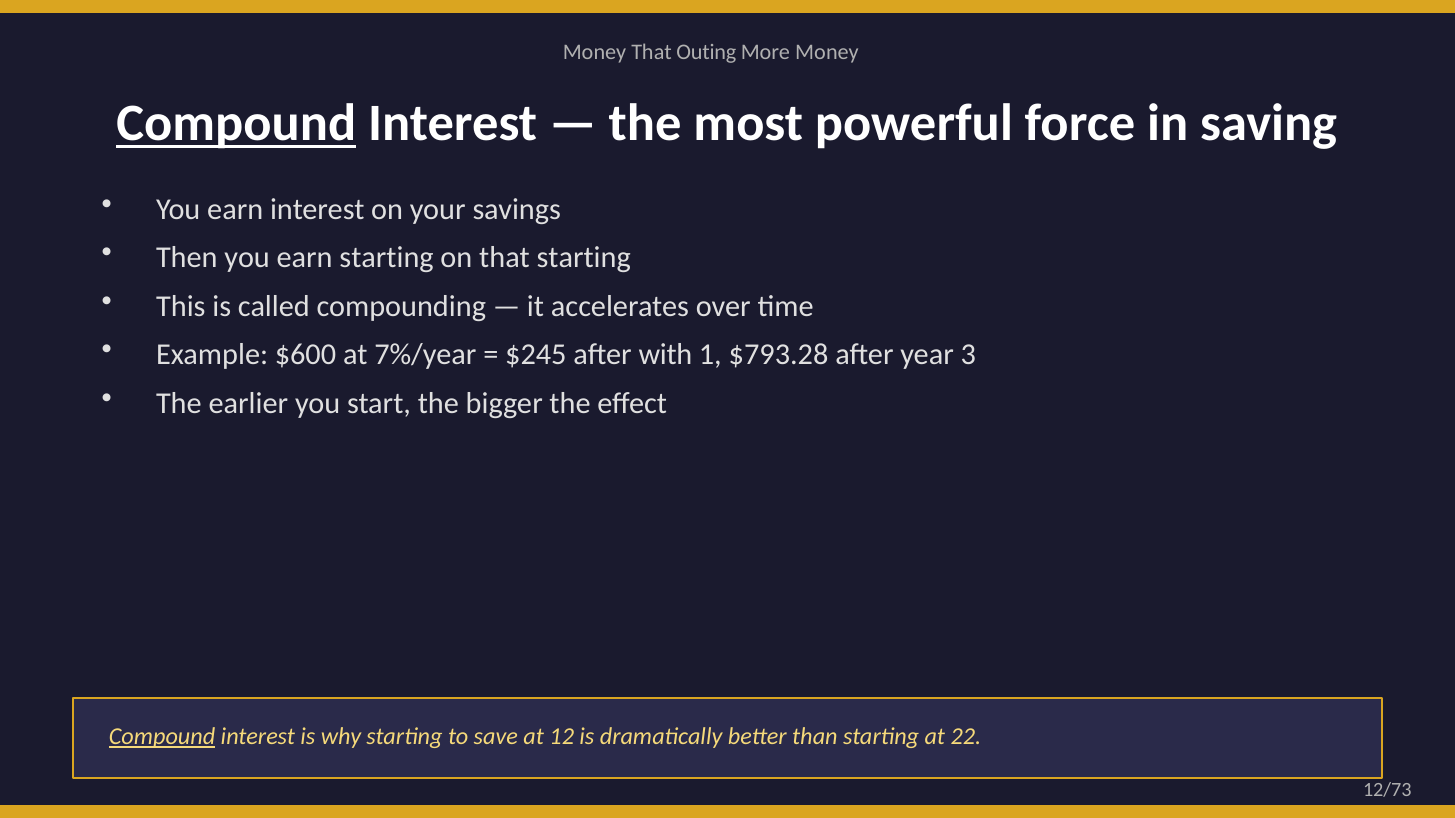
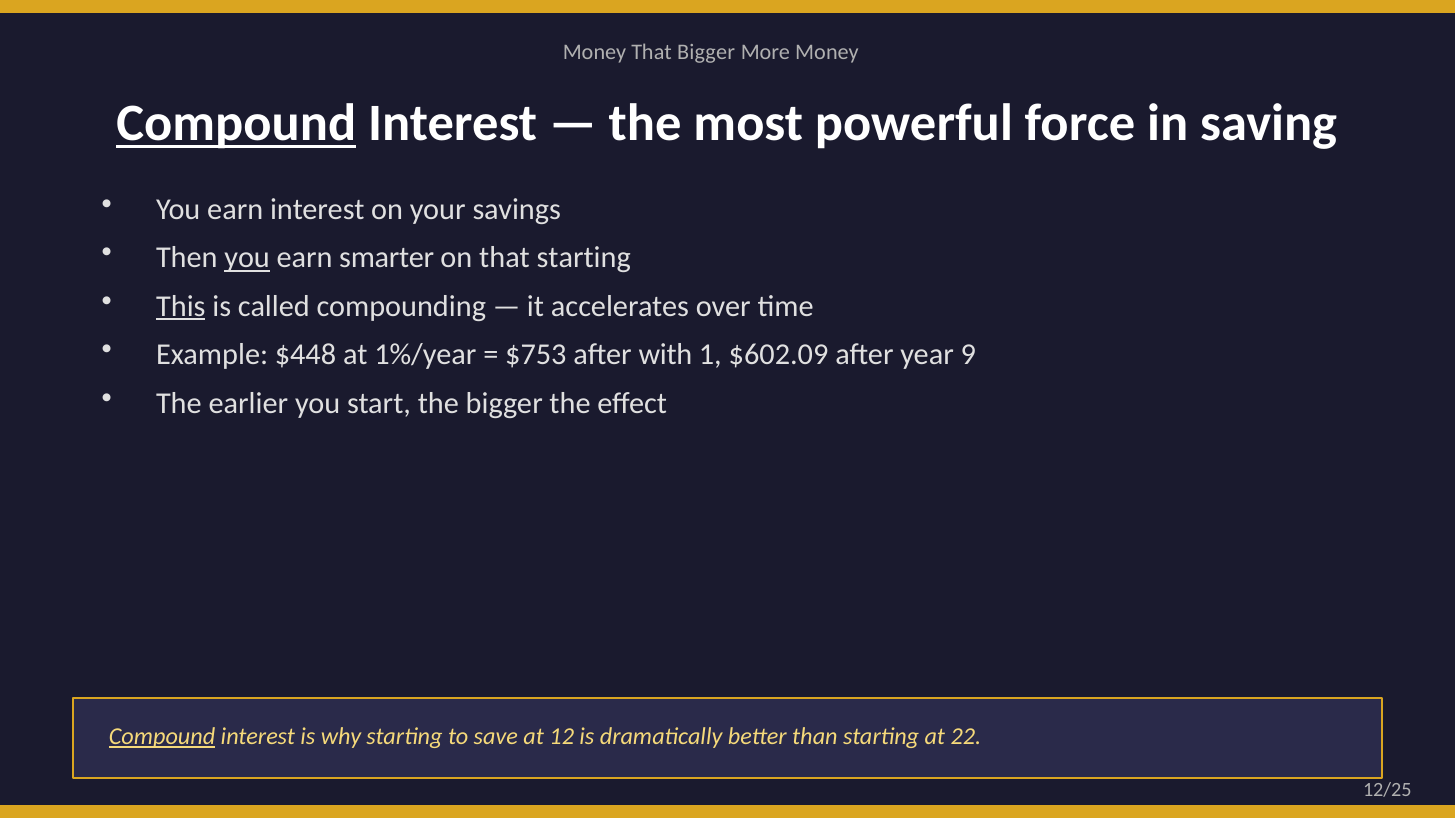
That Outing: Outing -> Bigger (706, 52)
you underline: none -> present (247, 258)
earn starting: starting -> smarter (387, 258)
This underline: none -> present (181, 306)
$600: $600 -> $448 (305, 355)
7%/year: 7%/year -> 1%/year (425, 355)
$245: $245 -> $753 (536, 355)
$793.28: $793.28 -> $602.09 (779, 355)
3: 3 -> 9 (968, 355)
12/73: 12/73 -> 12/25 (1387, 791)
